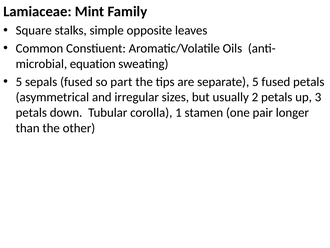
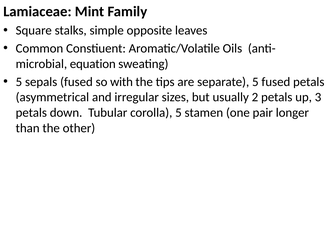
part: part -> with (122, 82)
corolla 1: 1 -> 5 (178, 112)
